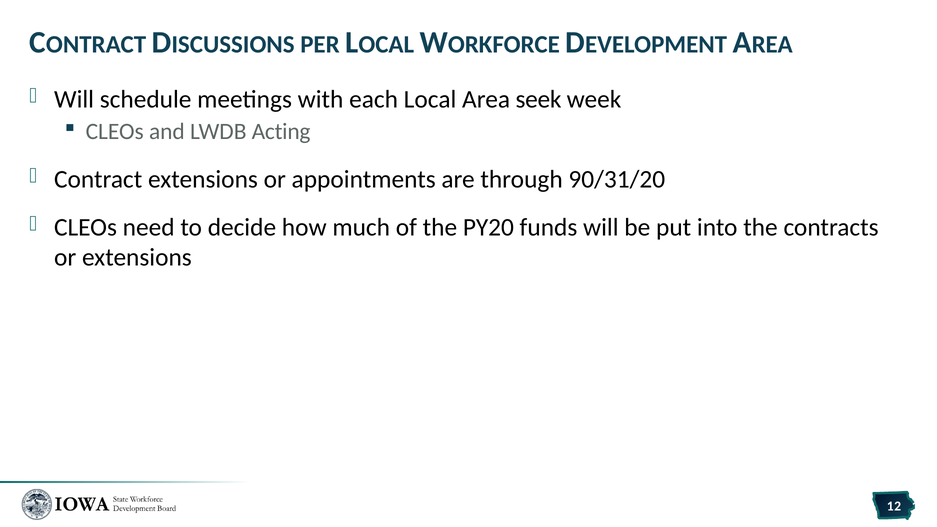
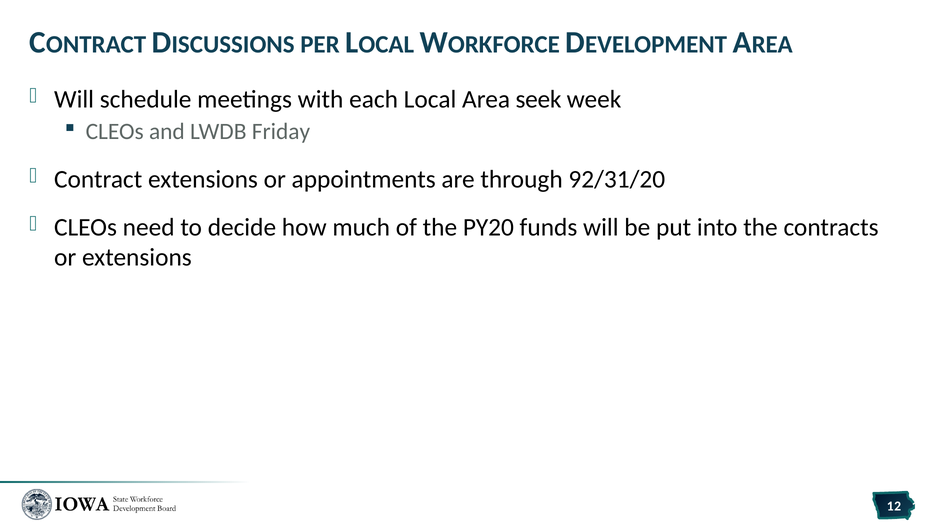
Acting: Acting -> Friday (281, 132)
90/31/20: 90/31/20 -> 92/31/20 (617, 179)
